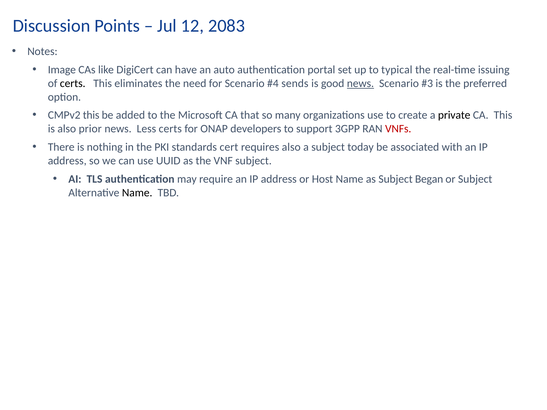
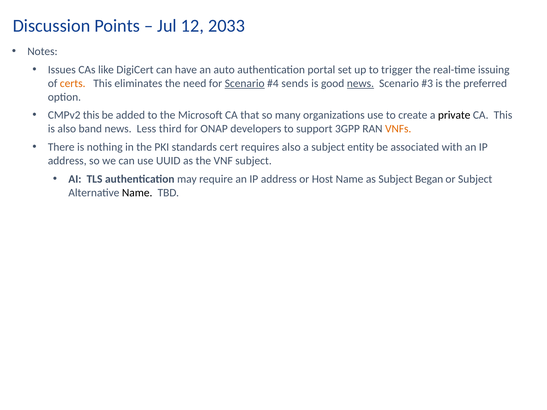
2083: 2083 -> 2033 (227, 26)
Image: Image -> Issues (62, 70)
typical: typical -> trigger (397, 70)
certs colour: black -> orange (73, 83)
Scenario underline: none -> present (245, 83)
prior: prior -> band (90, 129)
Less certs: certs -> third (170, 129)
VNFs colour: red -> orange (398, 129)
today: today -> entity (361, 147)
